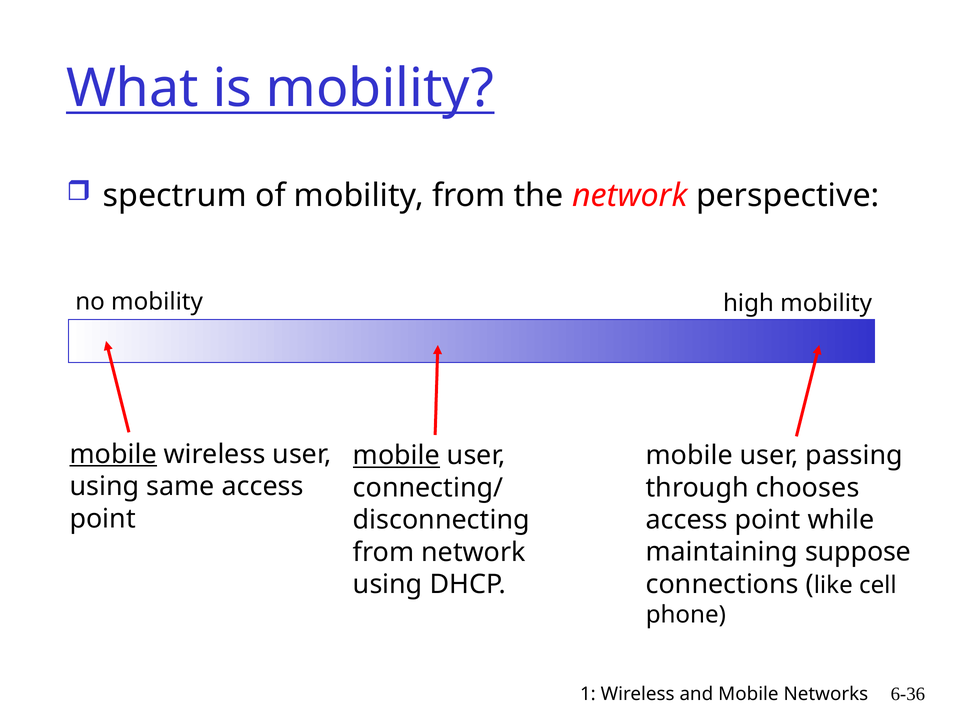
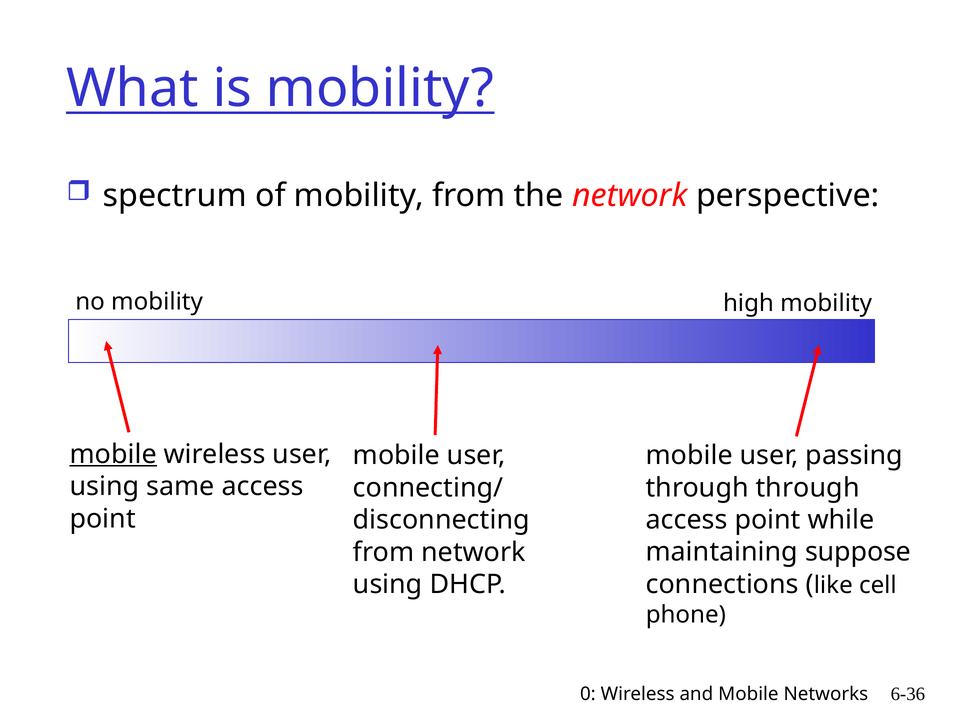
mobile underline: present -> none (396, 456)
through chooses: chooses -> through (808, 488)
1: 1 -> 0 (588, 694)
